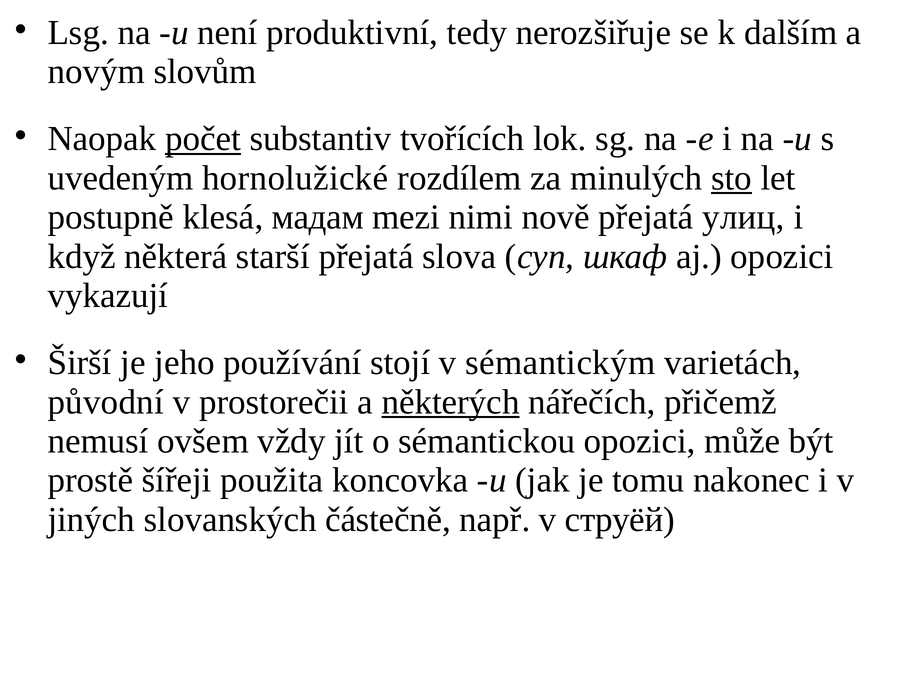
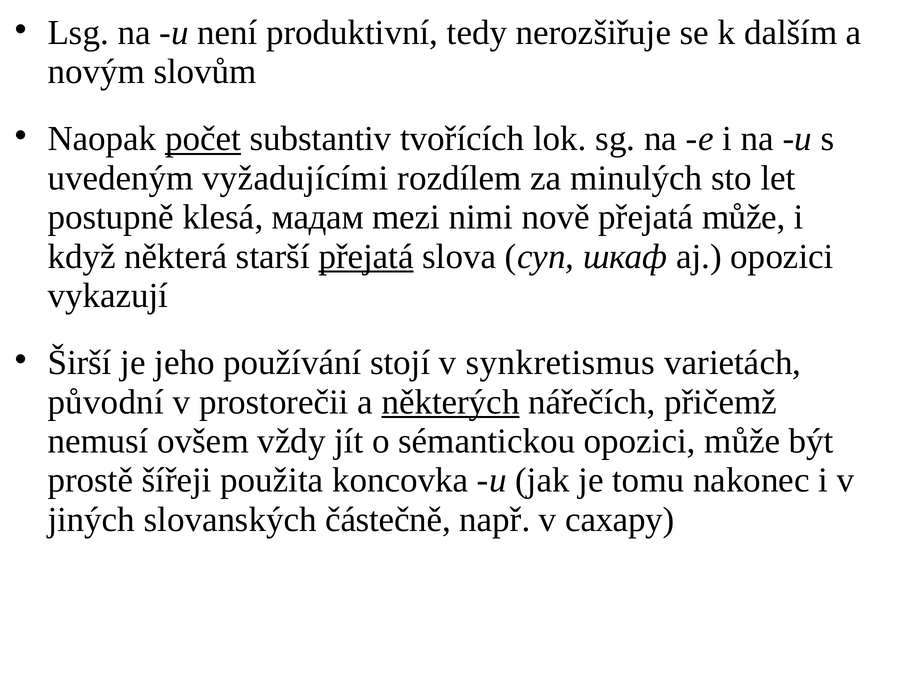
hornolužické: hornolužické -> vyžadujícími (295, 178)
sto underline: present -> none (732, 178)
přejatá улиц: улиц -> může (744, 217)
přejatá underline: none -> present (366, 256)
sémantickým: sémantickým -> synkretismus (560, 362)
струёй: струёй -> сахару (620, 519)
